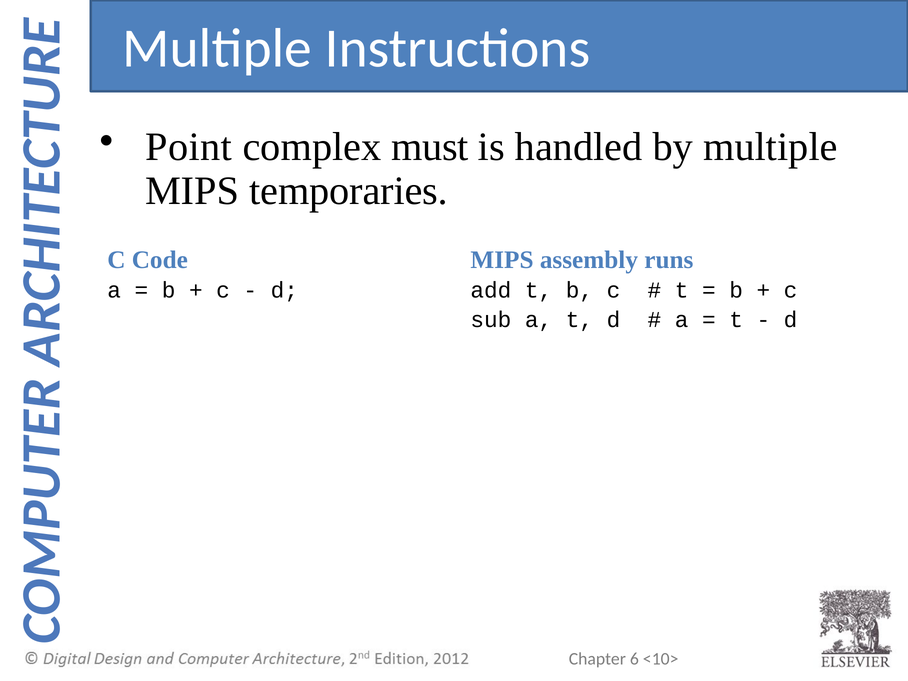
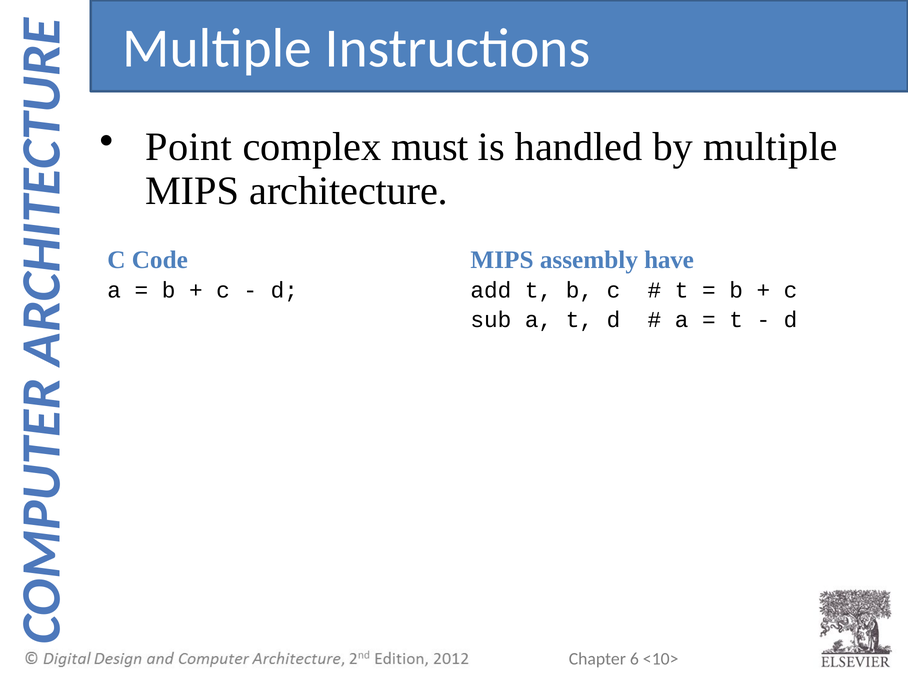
temporaries: temporaries -> architecture (349, 191)
runs: runs -> have (669, 260)
